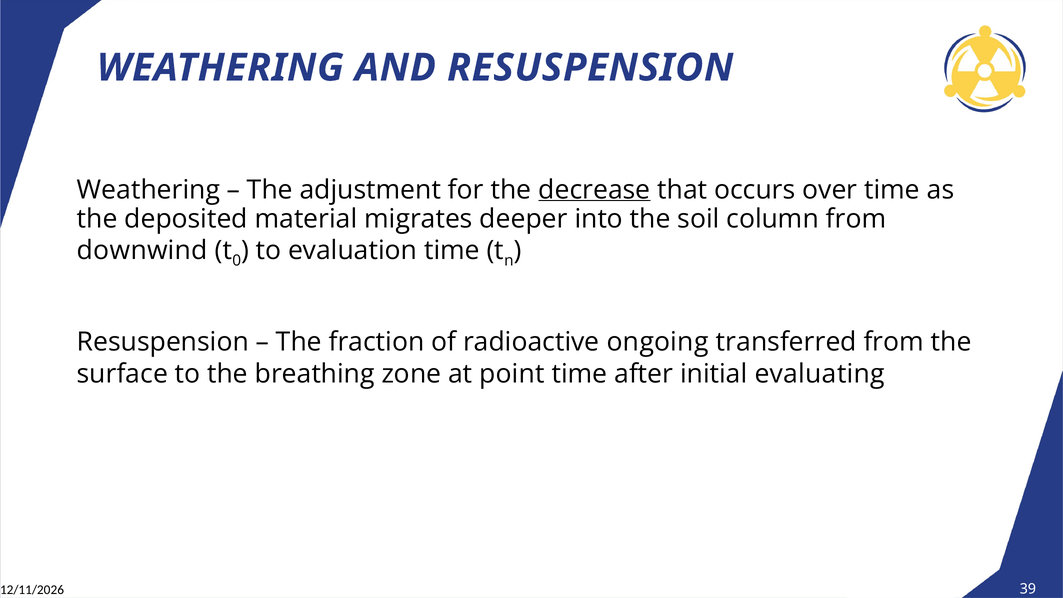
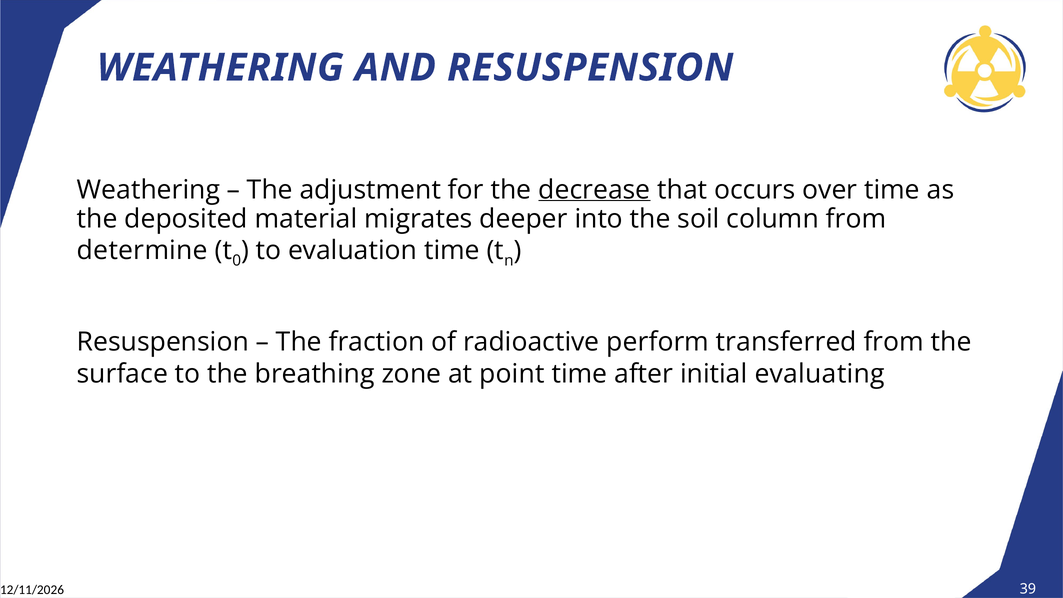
downwind: downwind -> determine (142, 251)
ongoing: ongoing -> perform (658, 342)
